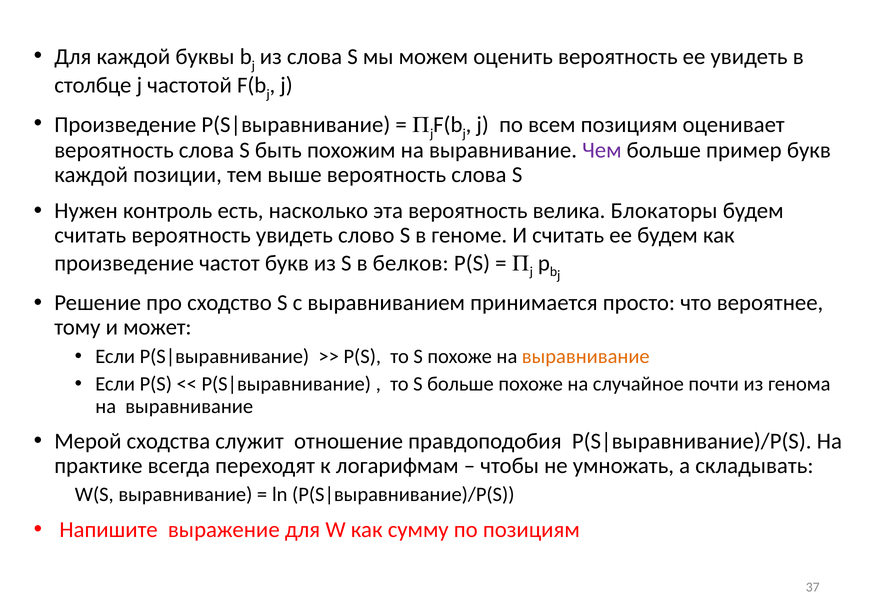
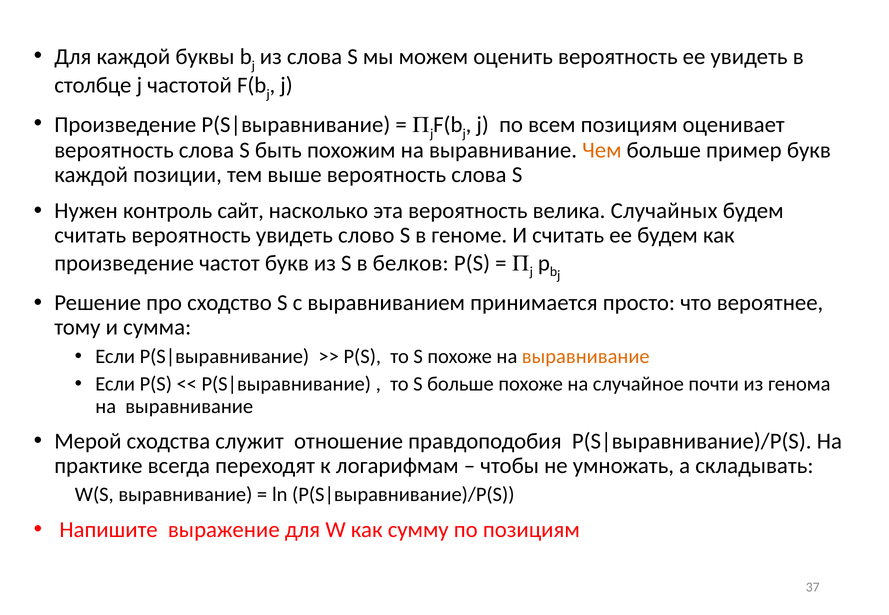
Чем colour: purple -> orange (602, 150)
есть: есть -> сайт (241, 211)
Блокаторы: Блокаторы -> Случайных (664, 211)
может: может -> сумма (157, 327)
